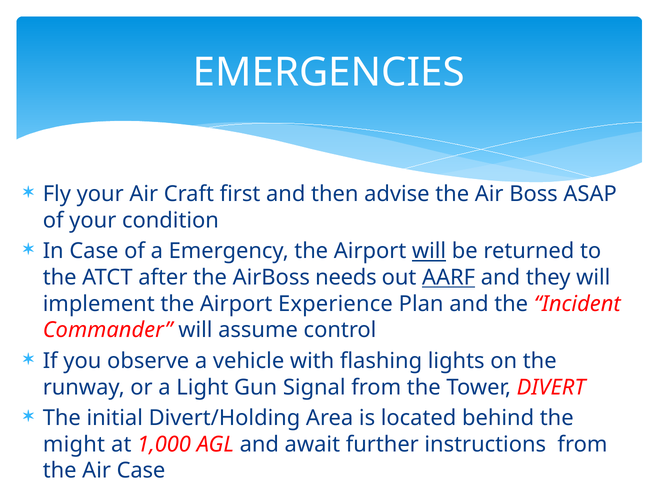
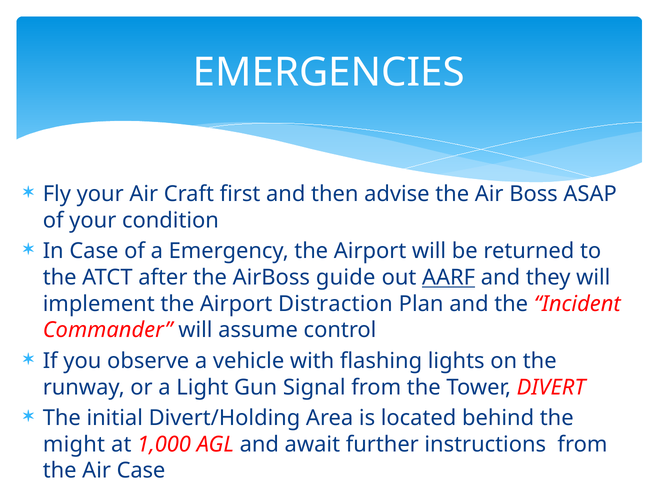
will underline: present -> none (429, 251)
needs: needs -> guide (346, 277)
Experience: Experience -> Distraction (335, 304)
